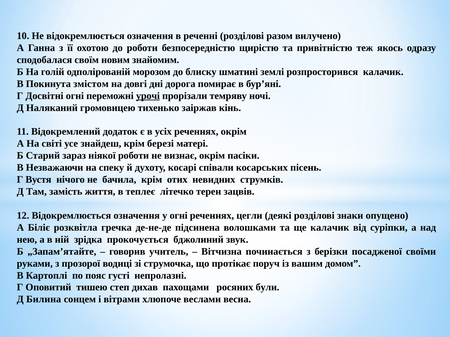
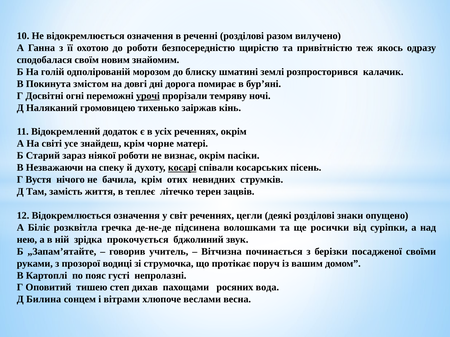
березі: березі -> чорне (160, 144)
косарі underline: none -> present (182, 168)
у огні: огні -> світ (179, 216)
ще калачик: калачик -> росички (330, 228)
були: були -> вода (267, 288)
